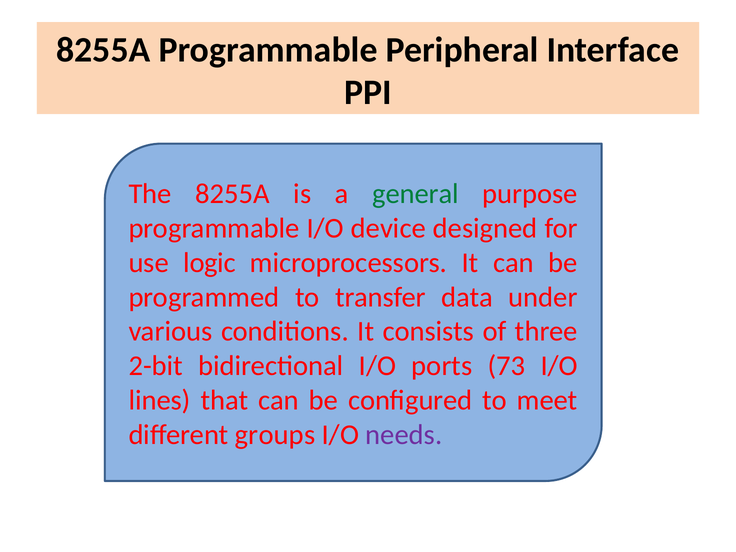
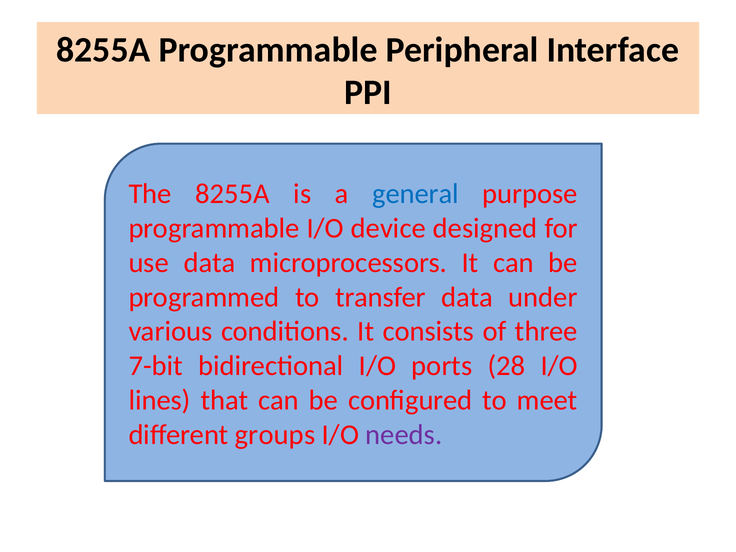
general colour: green -> blue (415, 194)
use logic: logic -> data (209, 263)
2-bit: 2-bit -> 7-bit (156, 366)
73: 73 -> 28 (506, 366)
